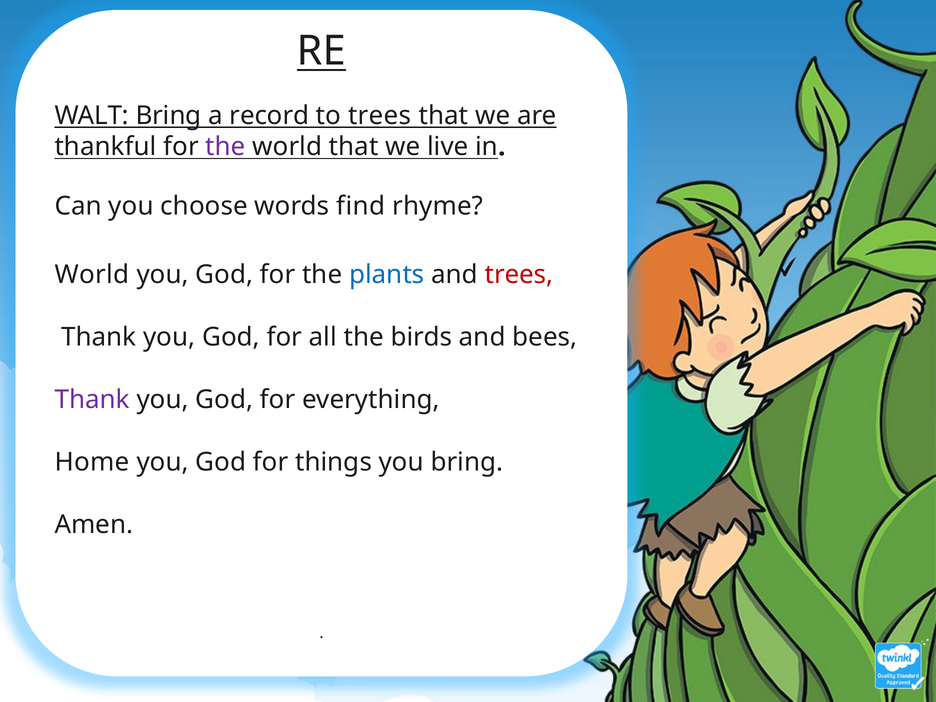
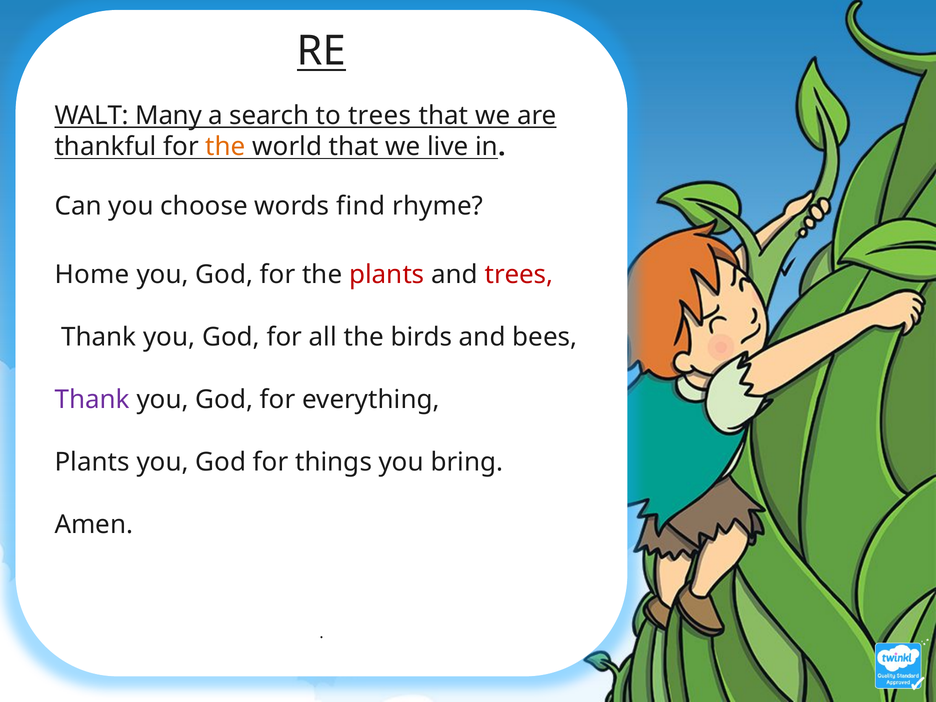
WALT Bring: Bring -> Many (169, 116)
record: record -> search (269, 116)
the colour: purple -> orange (226, 147)
World: World -> Home (92, 275)
plants colour: blue -> red (387, 275)
Home: Home -> Plants (92, 462)
